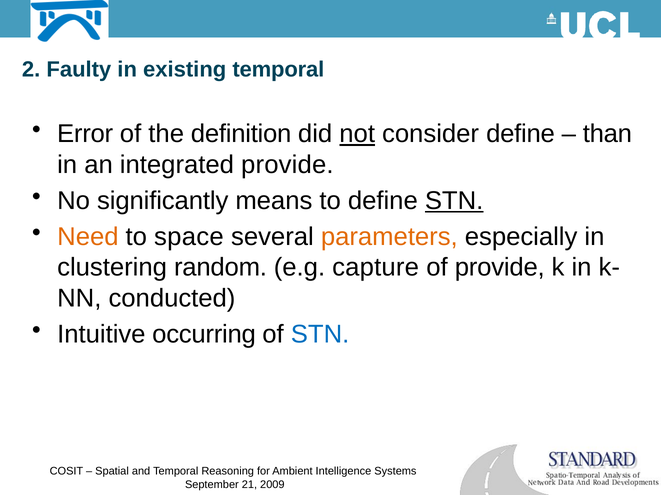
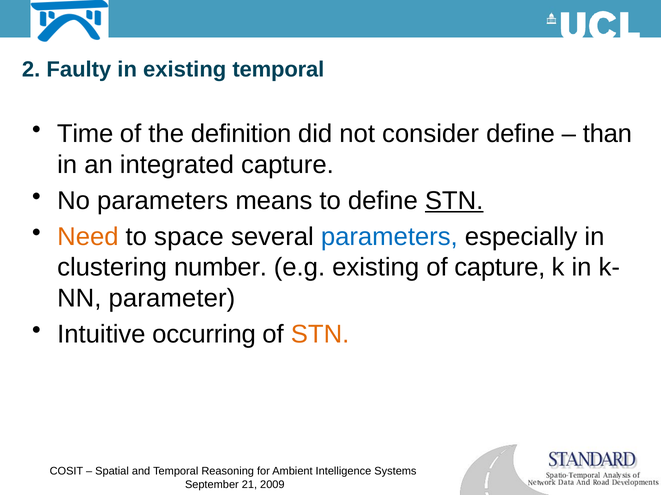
Error: Error -> Time (85, 134)
not underline: present -> none (357, 134)
integrated provide: provide -> capture (287, 165)
No significantly: significantly -> parameters (163, 201)
parameters colour: orange -> blue (389, 237)
random: random -> number (220, 268)
e.g capture: capture -> existing (376, 268)
of provide: provide -> capture (500, 268)
conducted: conducted -> parameter (172, 299)
STN colour: blue -> orange (320, 335)
